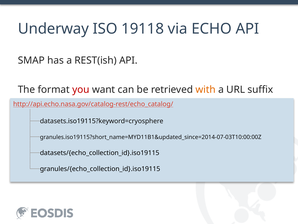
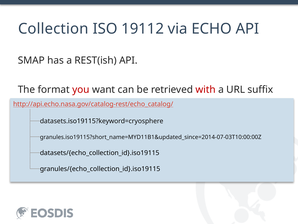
Underway: Underway -> Collection (53, 29)
19118: 19118 -> 19112 (143, 29)
with colour: orange -> red (206, 89)
